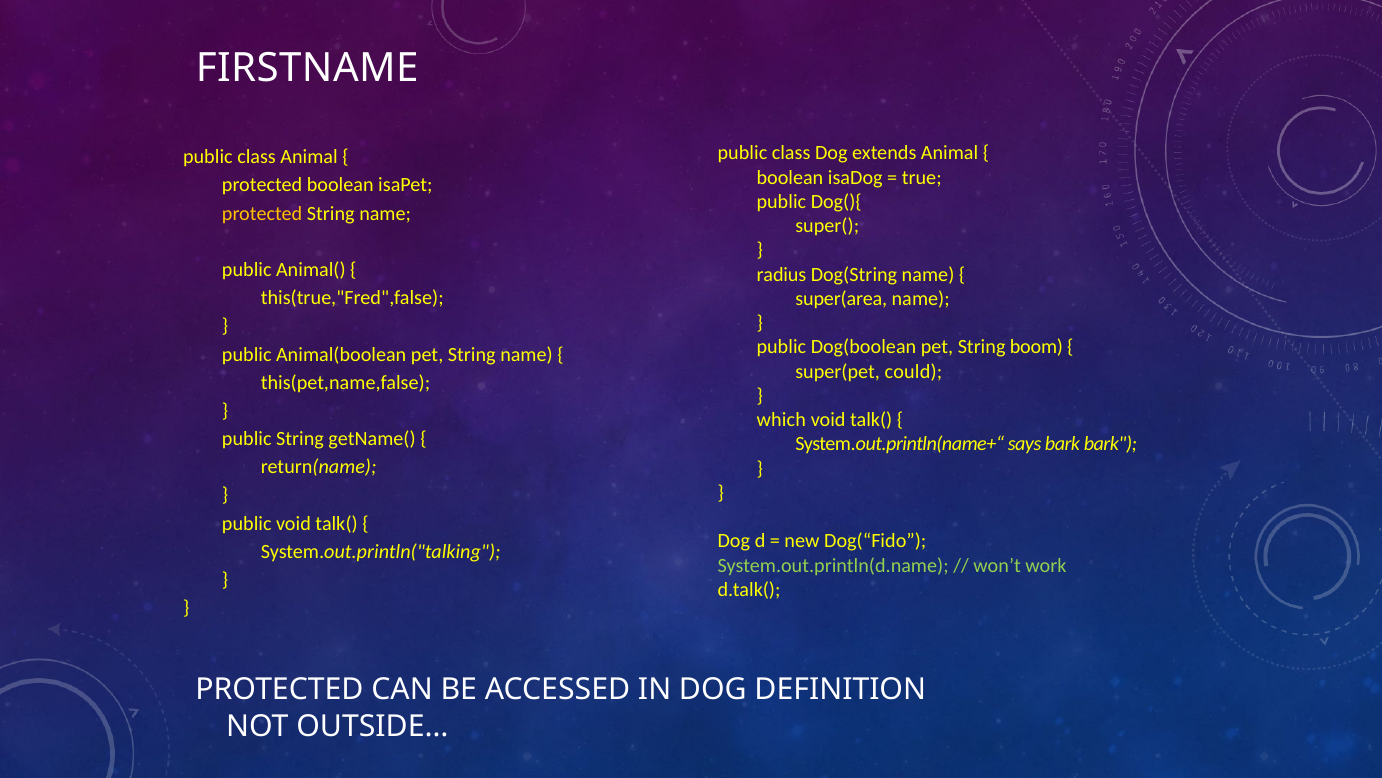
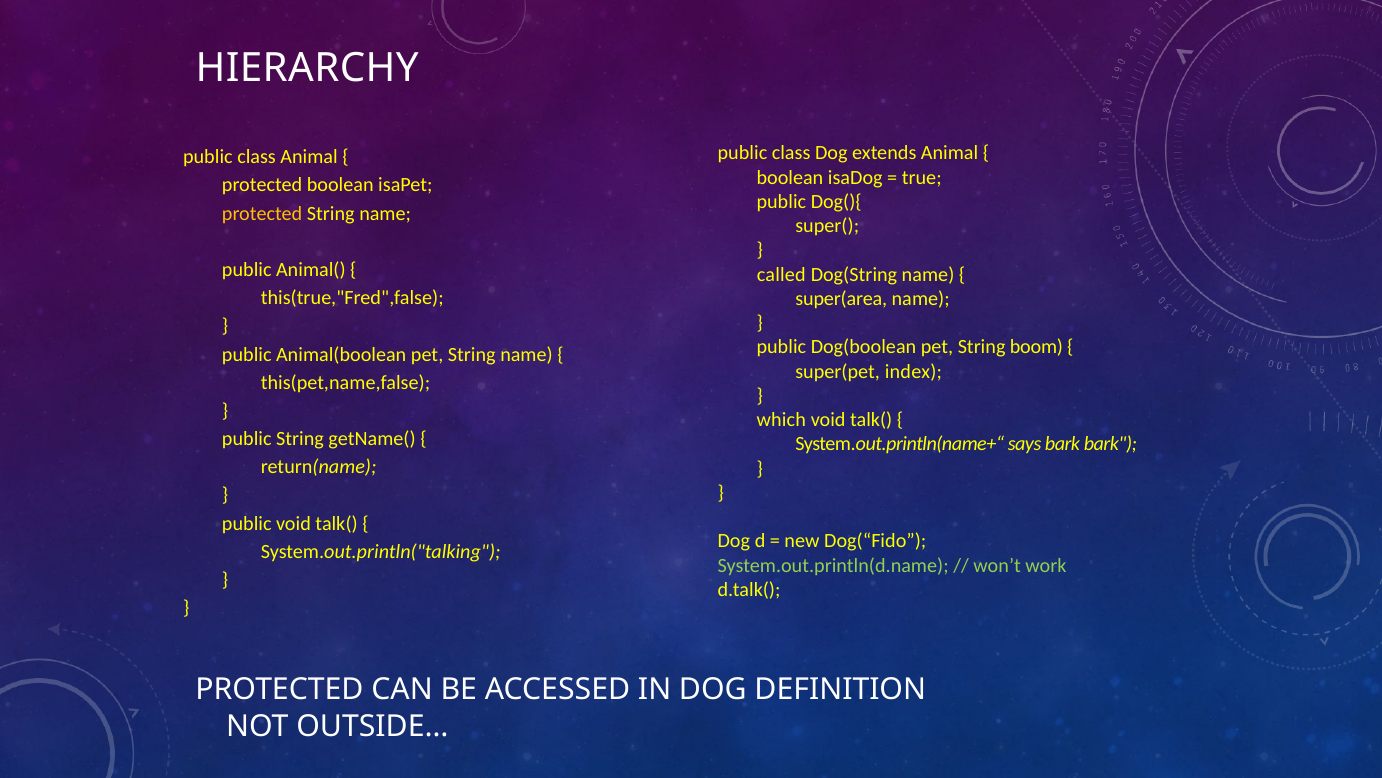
FIRSTNAME: FIRSTNAME -> HIERARCHY (307, 68)
radius: radius -> called (781, 274)
could: could -> index (913, 371)
